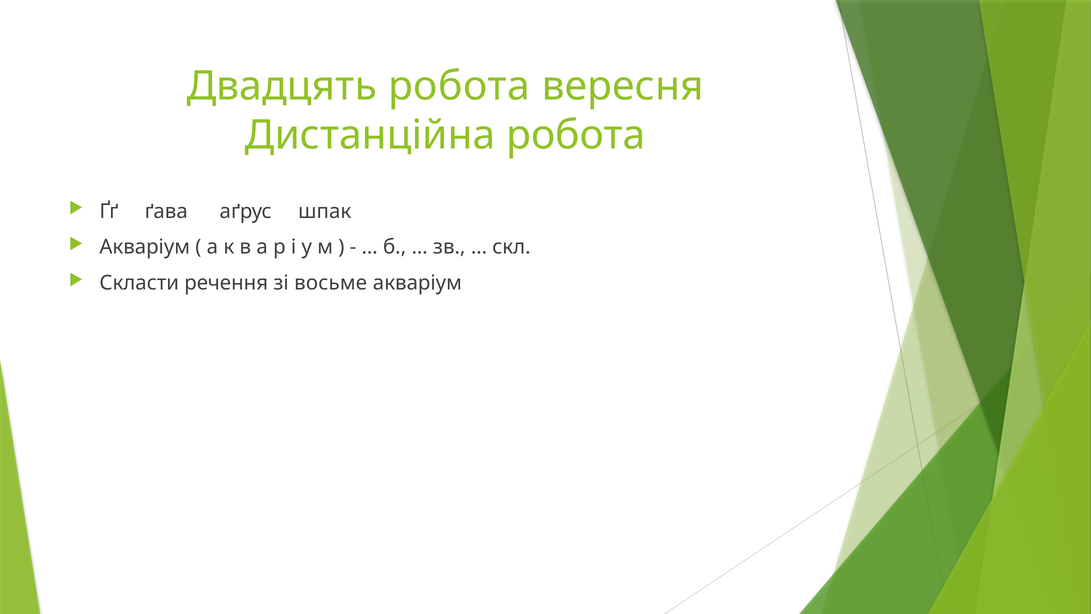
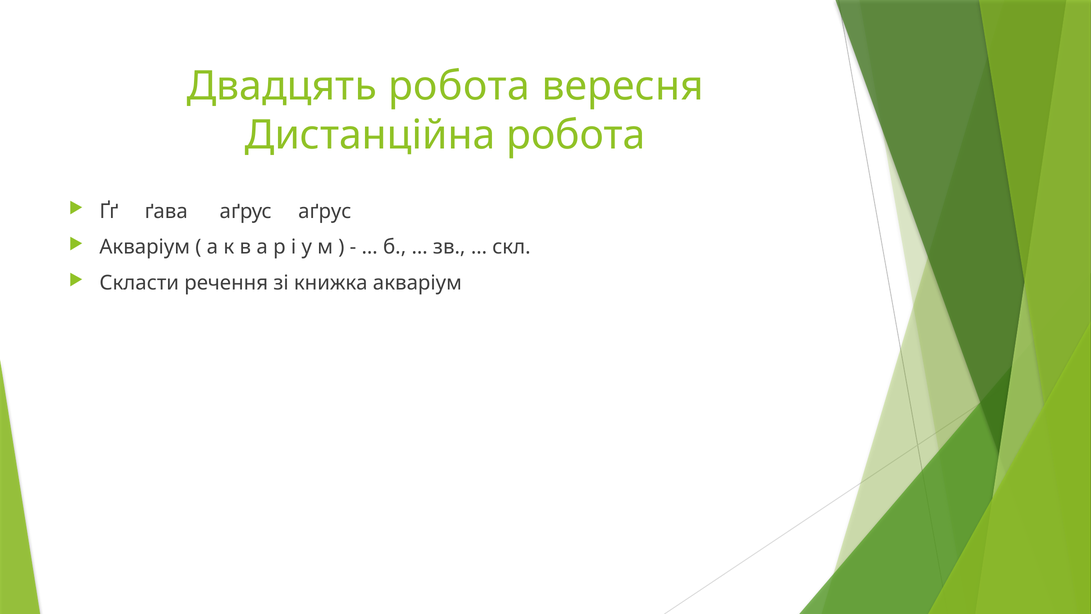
аґрус шпак: шпак -> аґрус (325, 211)
восьме: восьме -> книжка (331, 283)
